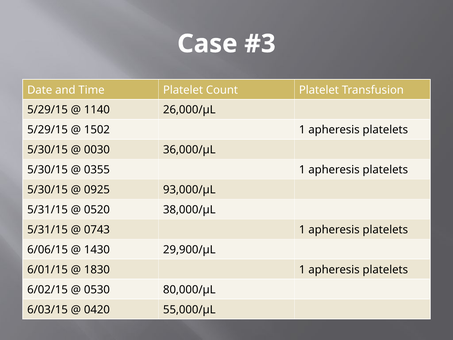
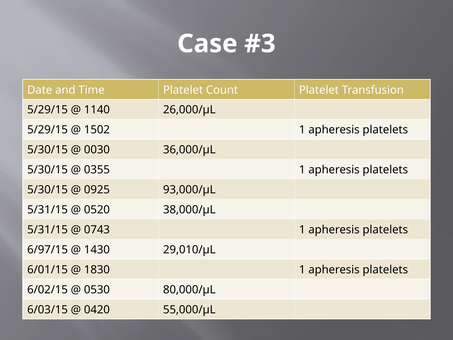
6/06/15: 6/06/15 -> 6/97/15 (48, 250)
29,900/µL: 29,900/µL -> 29,010/µL (189, 250)
